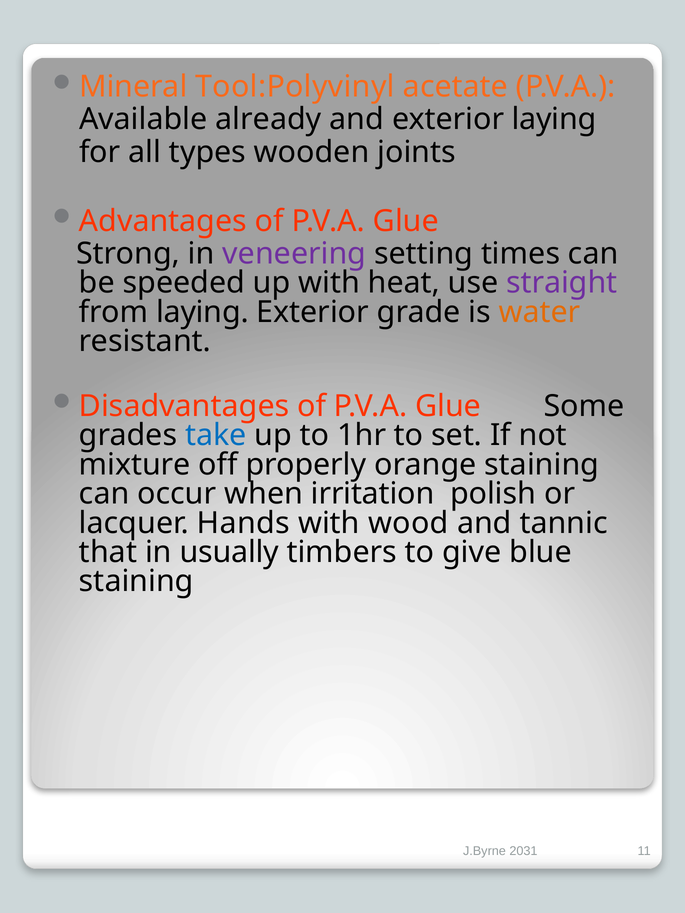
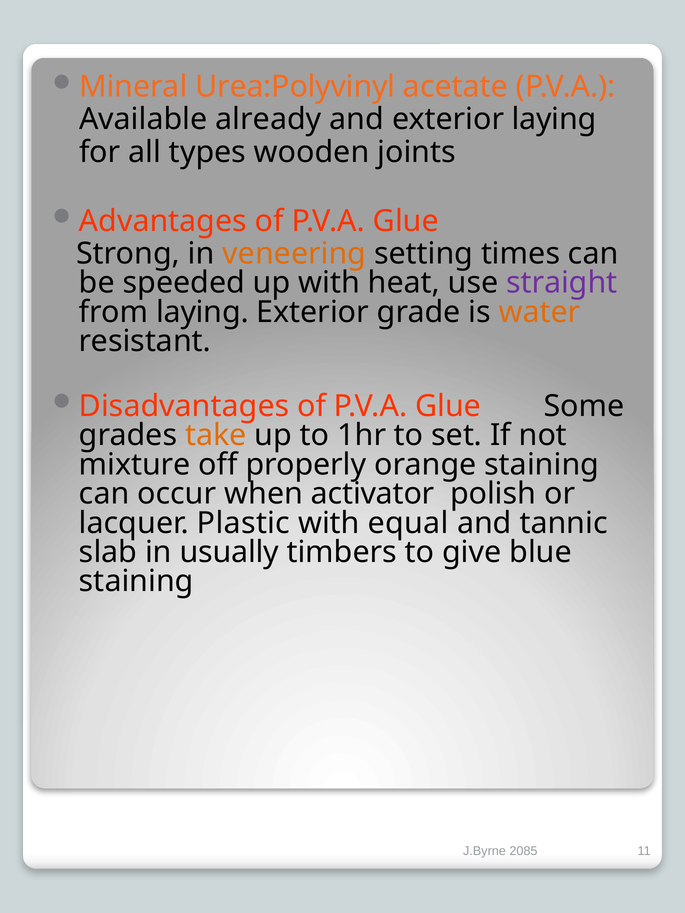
Tool:Polyvinyl: Tool:Polyvinyl -> Urea:Polyvinyl (295, 87)
veneering colour: purple -> orange (294, 254)
take colour: blue -> orange (216, 435)
irritation: irritation -> activator (373, 494)
Hands: Hands -> Plastic (243, 523)
wood: wood -> equal (408, 523)
that: that -> slab (108, 552)
2031: 2031 -> 2085 (523, 851)
